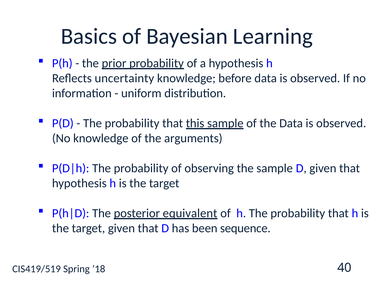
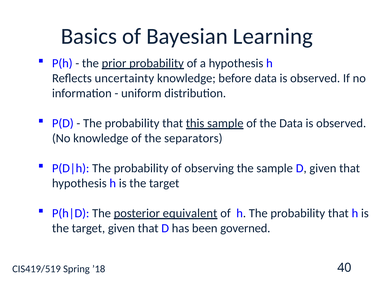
arguments: arguments -> separators (193, 138)
sequence: sequence -> governed (245, 228)
